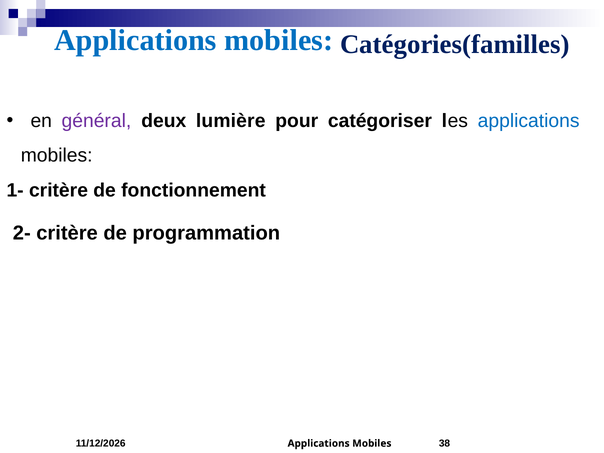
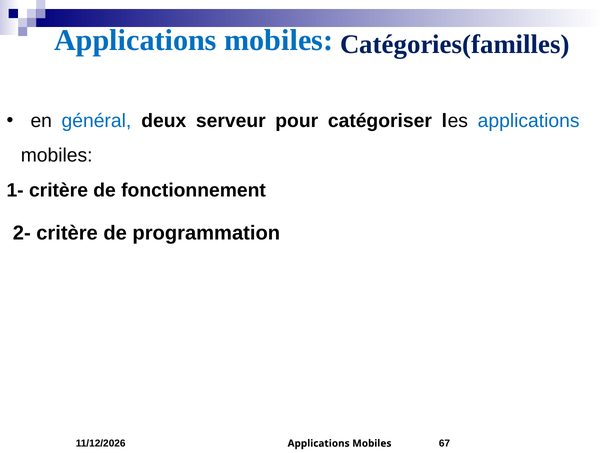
général colour: purple -> blue (96, 121)
lumière: lumière -> serveur (231, 121)
38: 38 -> 67 (444, 443)
